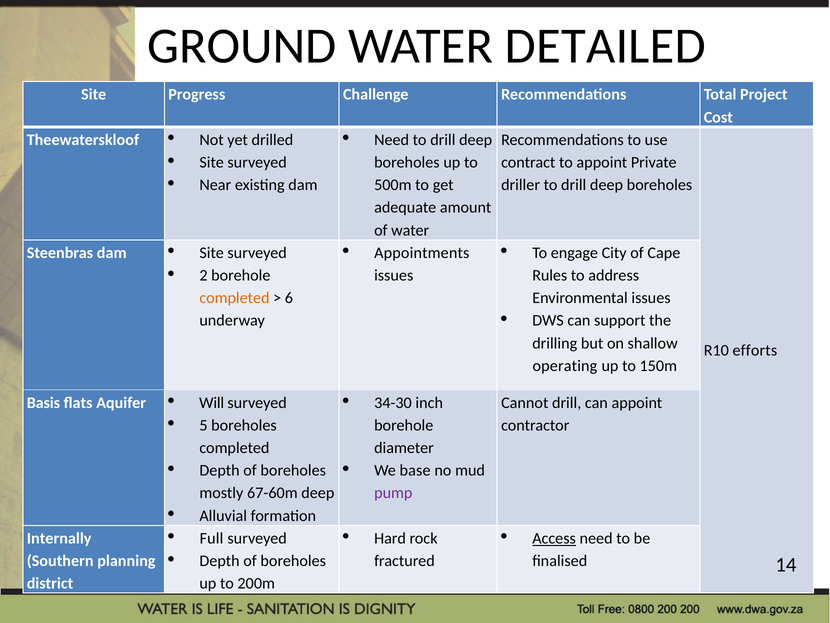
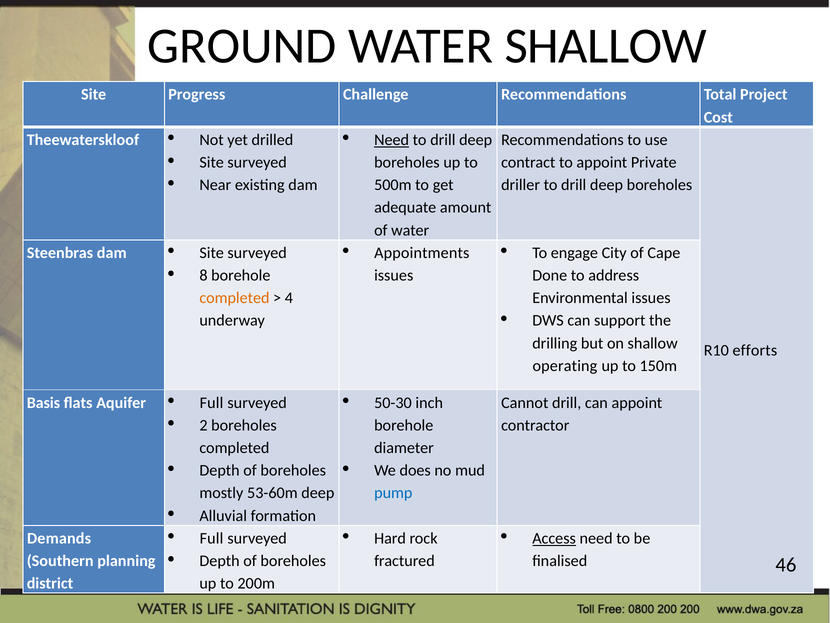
WATER DETAILED: DETAILED -> SHALLOW (606, 46)
Need underline: none -> present (392, 140)
2: 2 -> 8 (204, 275)
Rules: Rules -> Done (550, 275)
6: 6 -> 4 (289, 298)
34-30: 34-30 -> 50-30 (393, 402)
Will: Will -> Full (212, 402)
5: 5 -> 2 (204, 425)
base: base -> does (415, 470)
67-60m: 67-60m -> 53-60m (272, 493)
pump colour: purple -> blue (393, 493)
Internally: Internally -> Demands (59, 538)
14: 14 -> 46 (786, 565)
